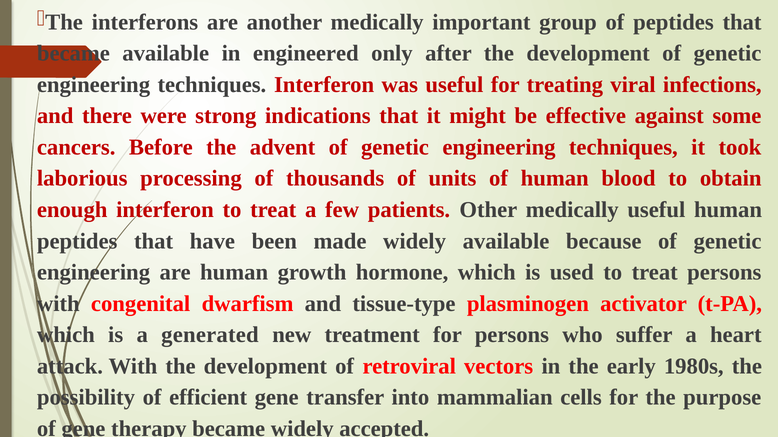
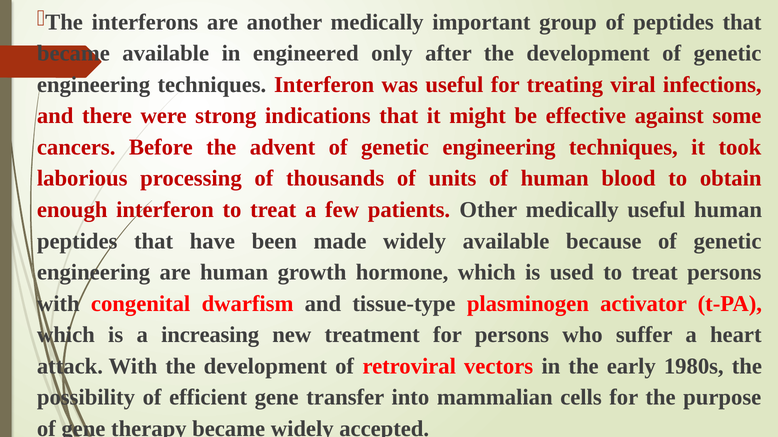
generated: generated -> increasing (210, 335)
